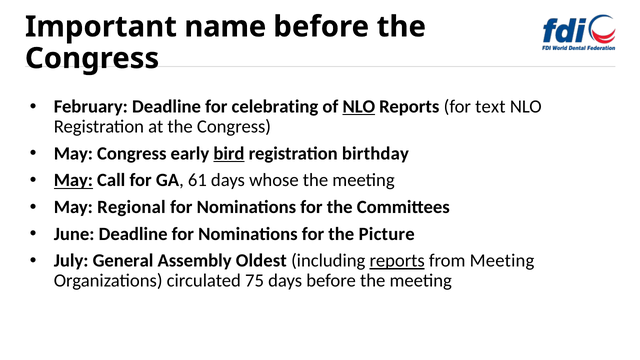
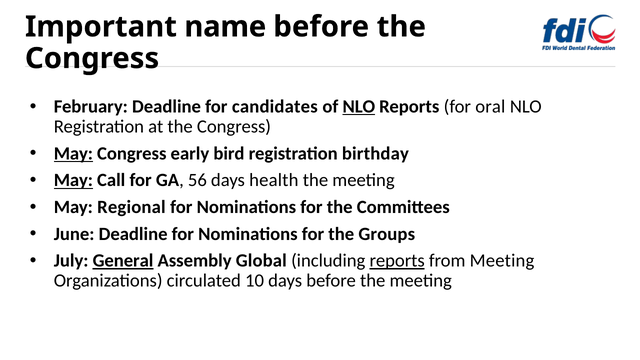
celebrating: celebrating -> candidates (275, 107)
text: text -> oral (490, 107)
May underline: none -> present (73, 154)
bird underline: present -> none (229, 154)
61: 61 -> 56 (197, 180)
whose: whose -> health (274, 180)
Picture: Picture -> Groups (387, 234)
General underline: none -> present (123, 261)
Oldest: Oldest -> Global (261, 261)
75: 75 -> 10 (255, 281)
